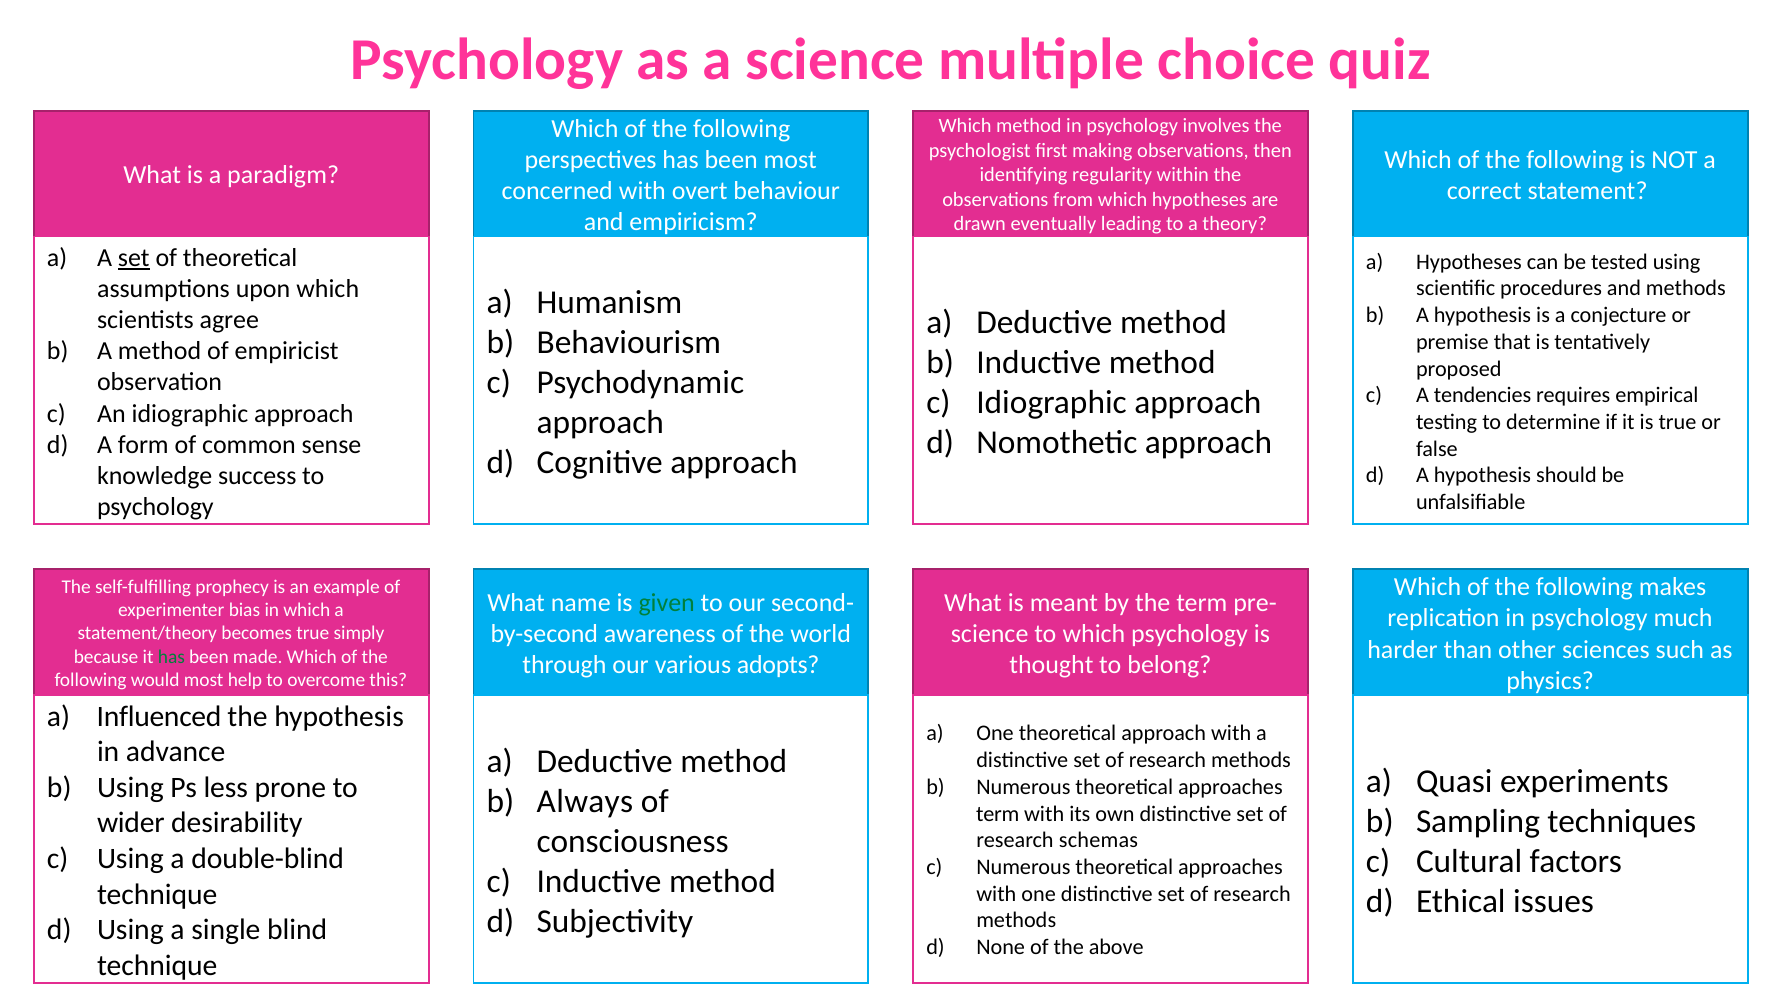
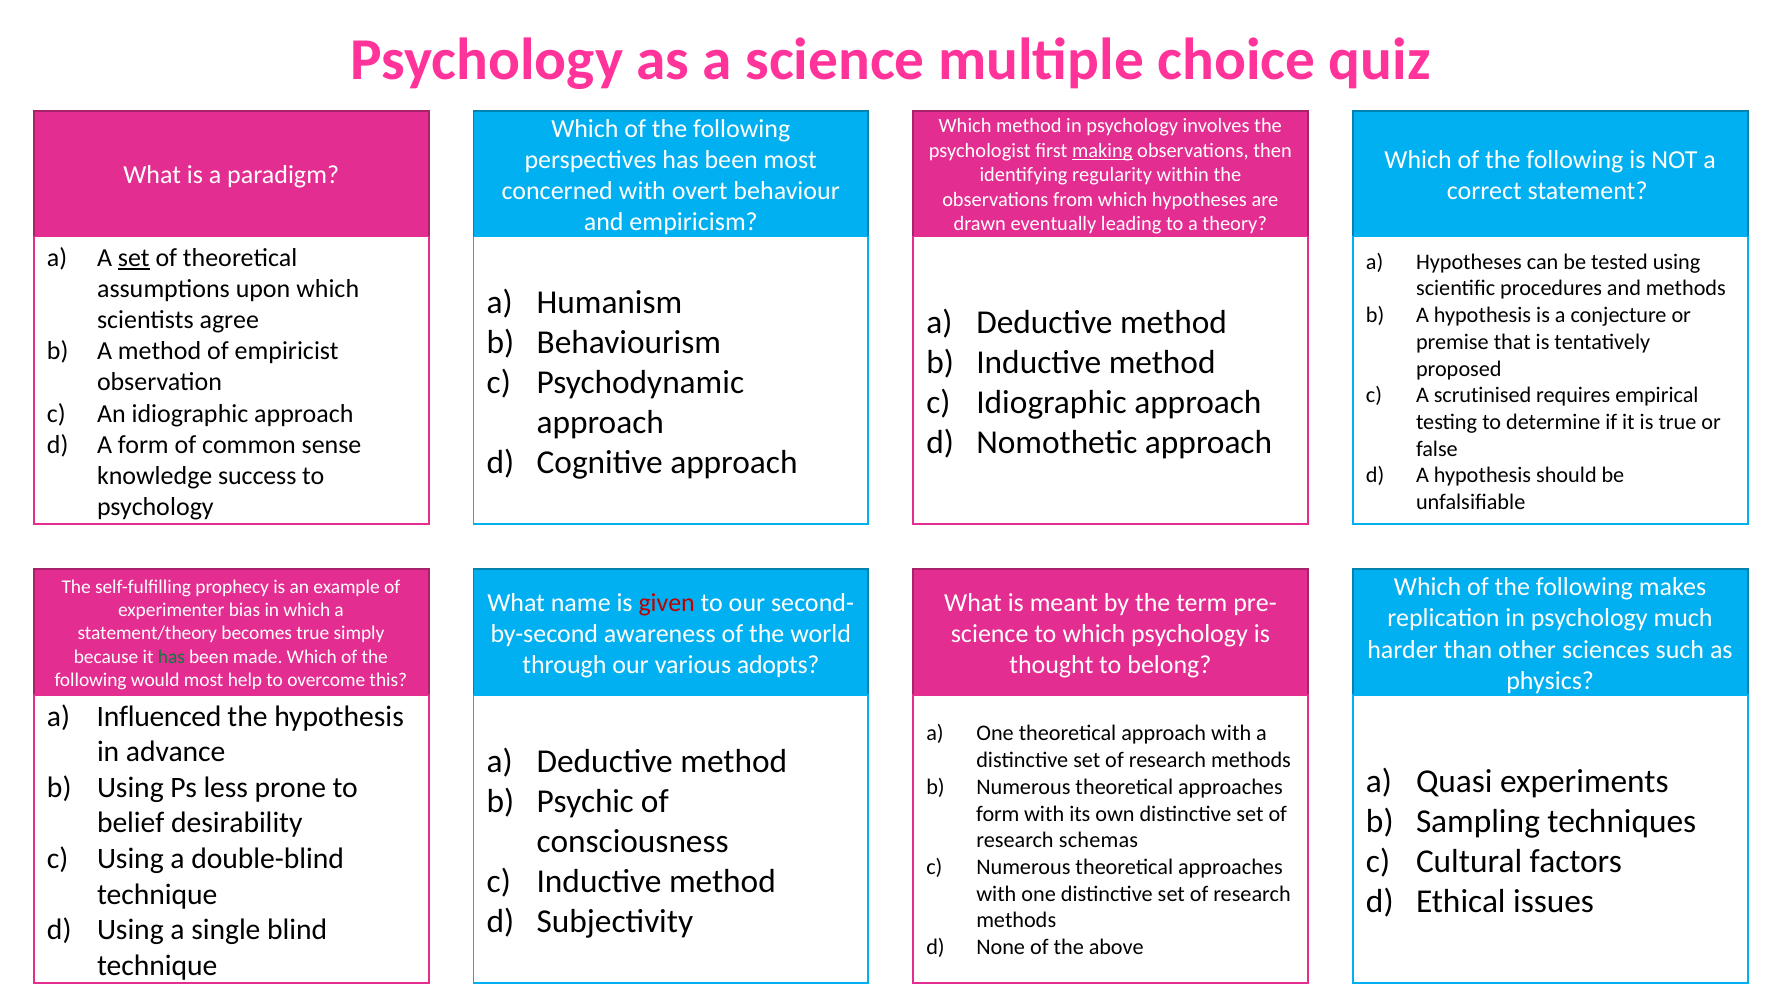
making underline: none -> present (1102, 151)
tendencies: tendencies -> scrutinised (1483, 395)
given colour: green -> red (667, 603)
Always: Always -> Psychic (585, 801)
term: term -> form (998, 814)
wider: wider -> belief (131, 823)
